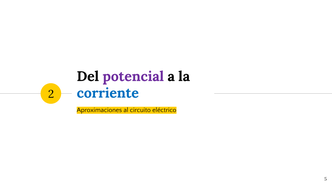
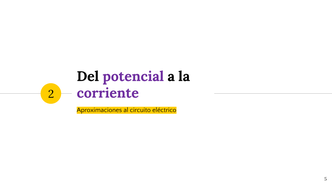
corriente colour: blue -> purple (108, 93)
